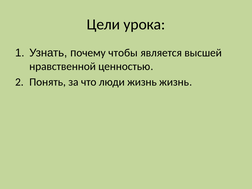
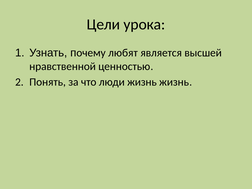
чтобы: чтобы -> любят (123, 53)
